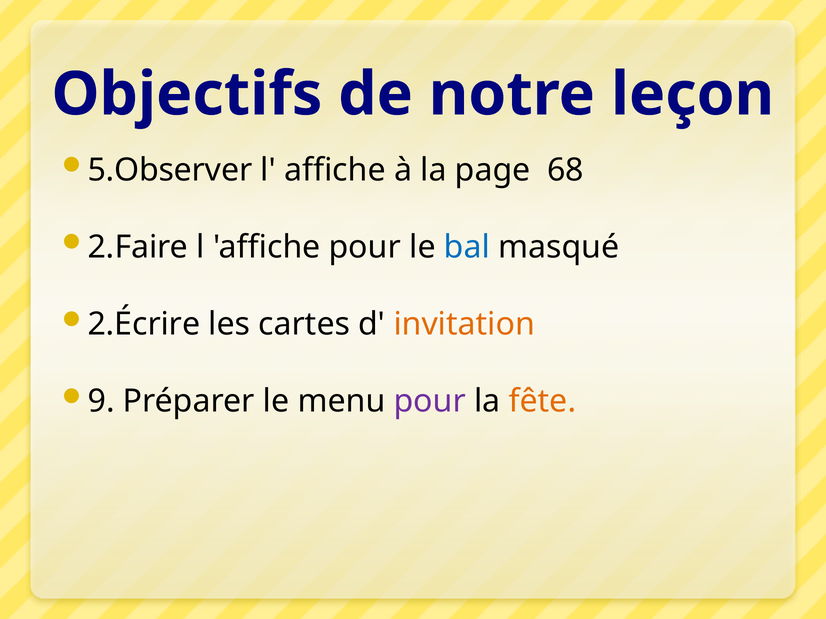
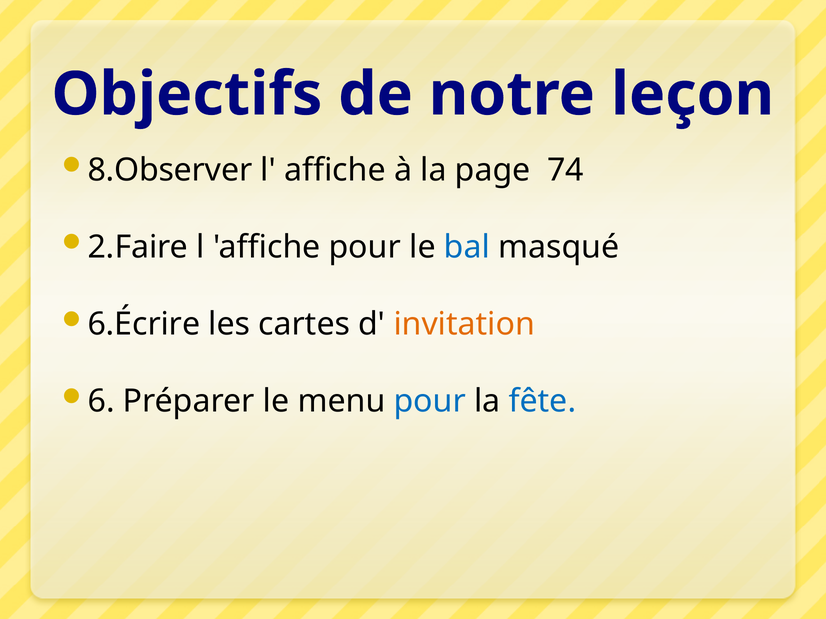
5.Observer: 5.Observer -> 8.Observer (170, 170)
68: 68 -> 74 (565, 170)
2.Écrire: 2.Écrire -> 6.Écrire (144, 324)
9: 9 -> 6 (101, 402)
pour colour: purple -> blue (430, 402)
fête colour: orange -> blue (542, 402)
